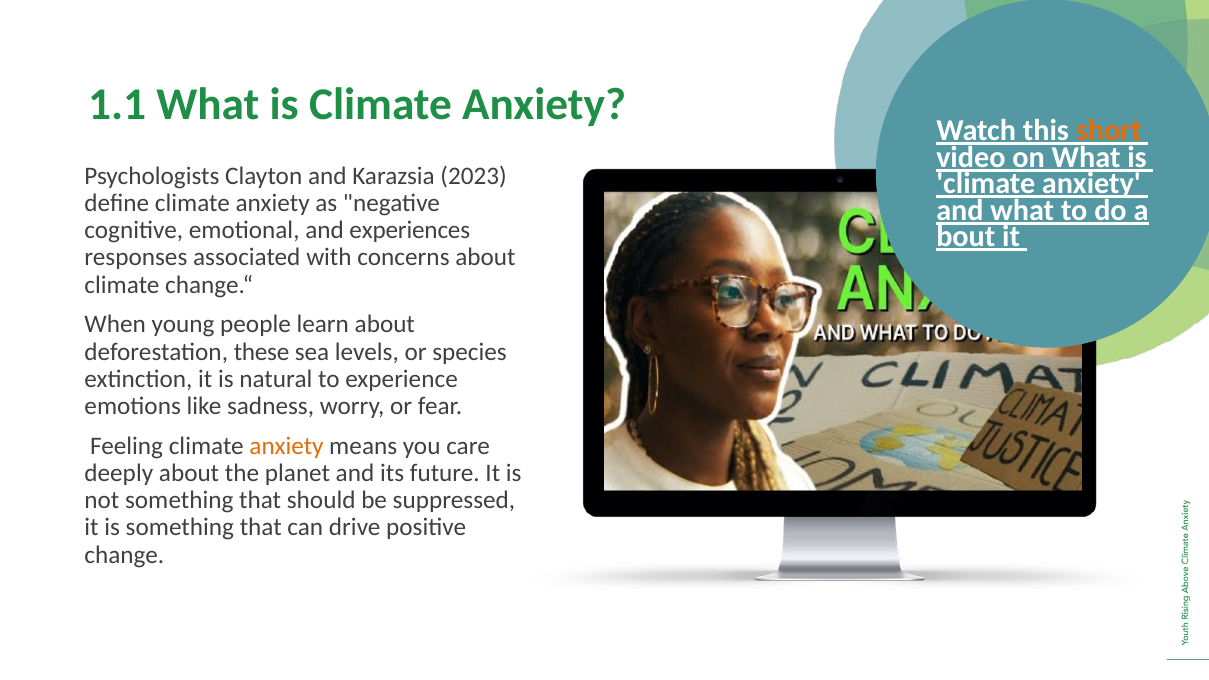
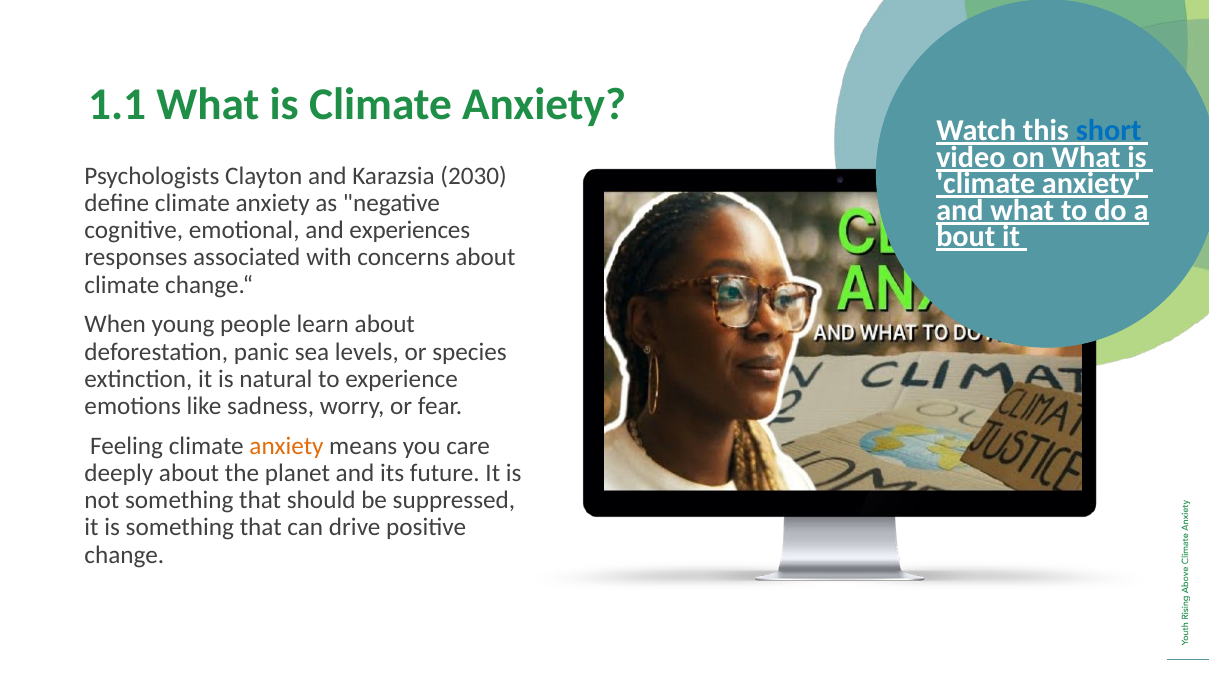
short colour: orange -> blue (1109, 131)
2023: 2023 -> 2030 (474, 176)
these: these -> panic (261, 352)
